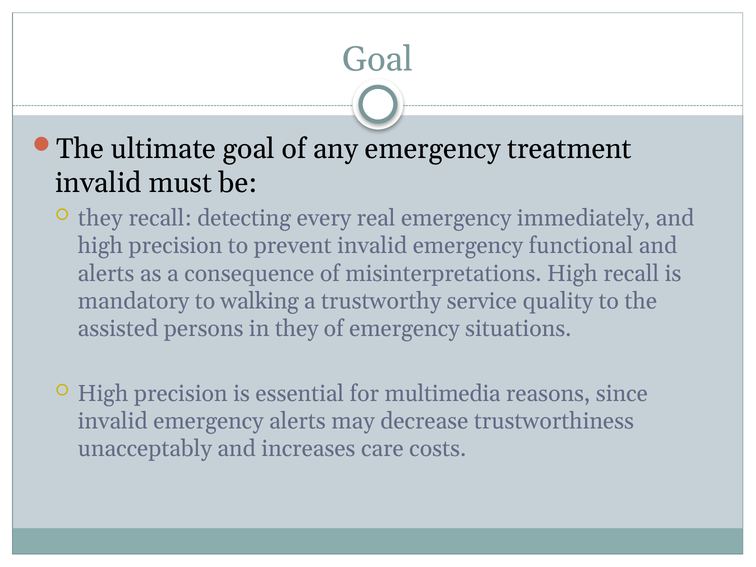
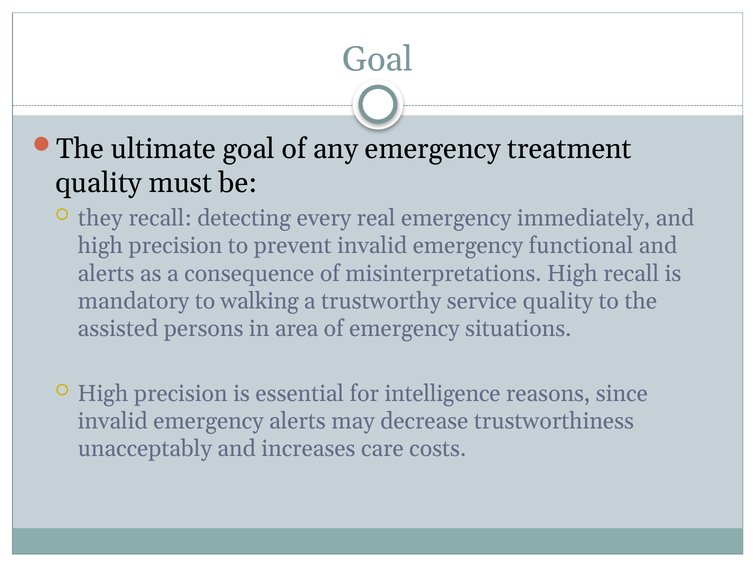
invalid: invalid -> quality (98, 183)
in they: they -> area (297, 329)
multimedia: multimedia -> intelligence (443, 393)
